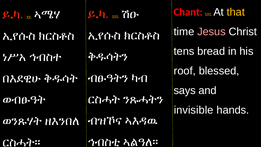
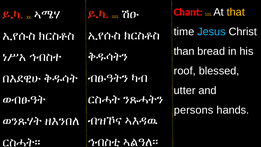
Jesus colour: pink -> light blue (211, 32)
tens: tens -> than (184, 51)
says: says -> utter (185, 90)
invisible: invisible -> persons (194, 110)
